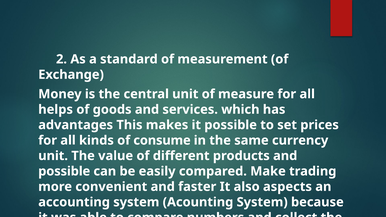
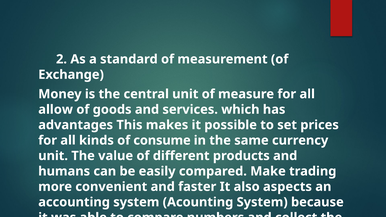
helps: helps -> allow (56, 110)
possible: possible -> humans (64, 171)
